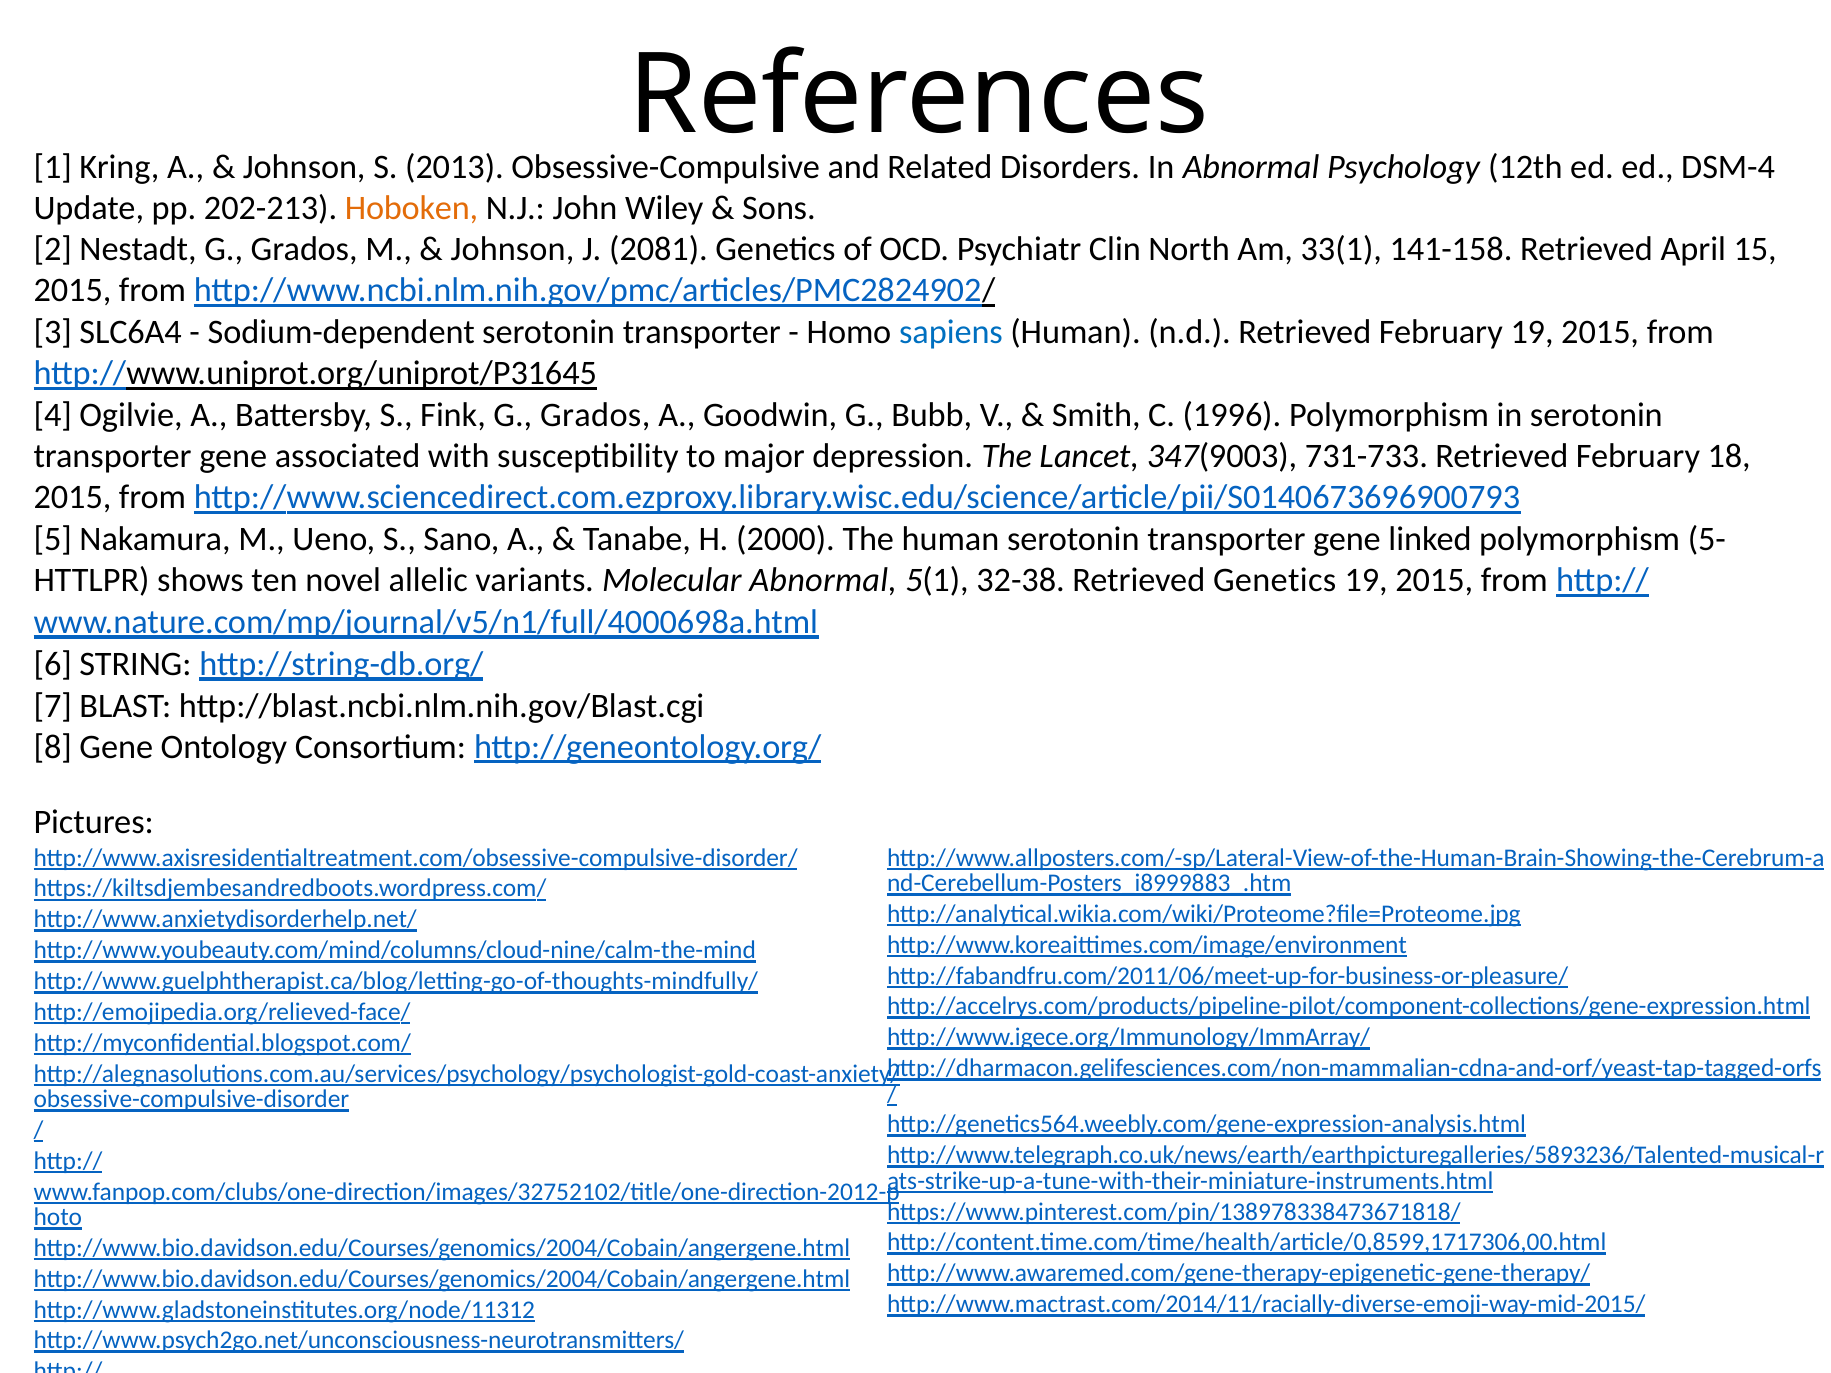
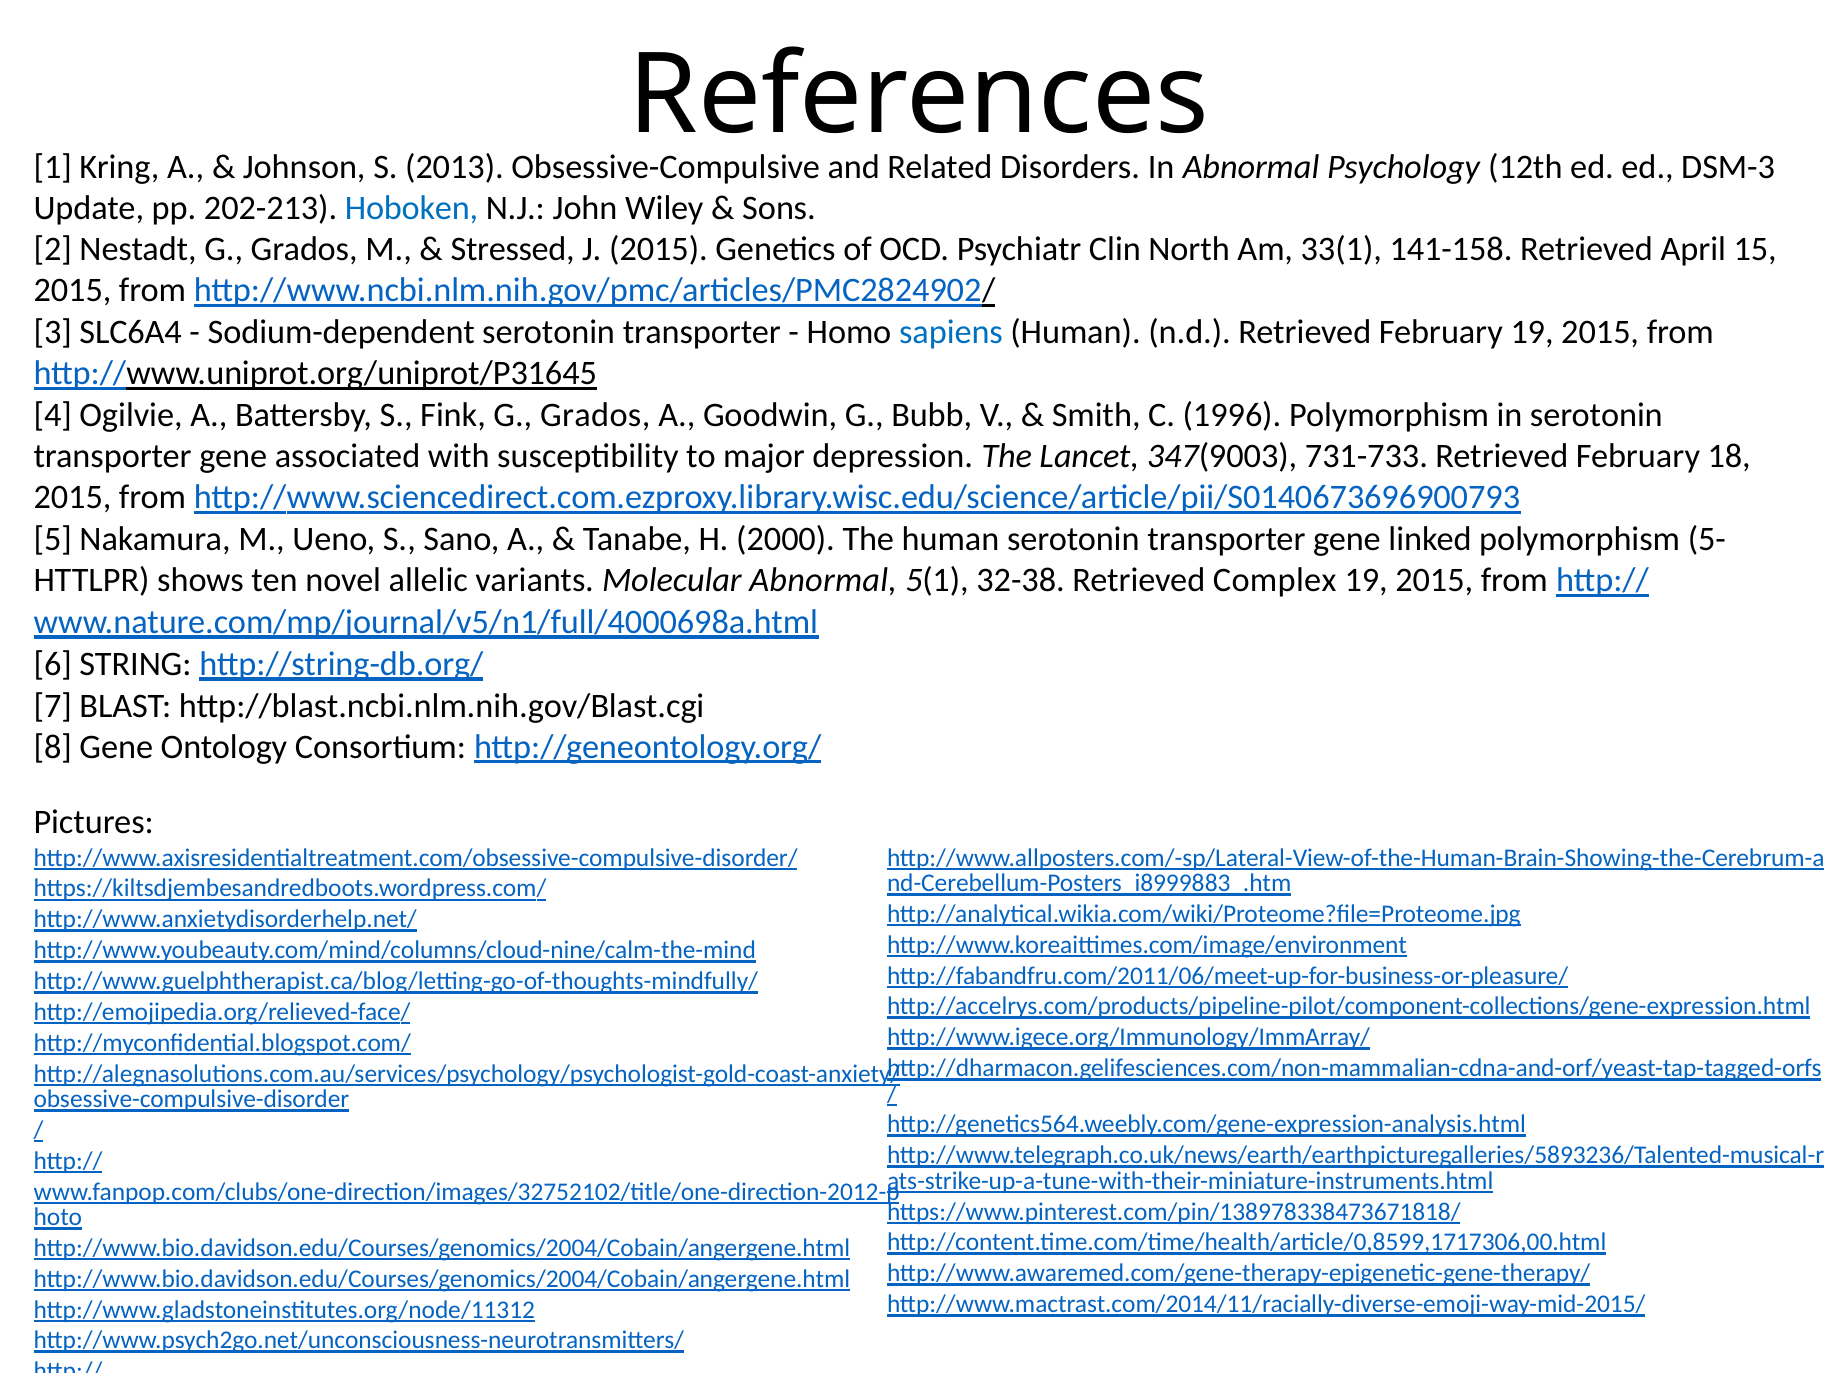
DSM-4: DSM-4 -> DSM-3 (1728, 167)
Hoboken colour: orange -> blue (412, 208)
Johnson: Johnson -> Stressed (513, 249)
J 2081: 2081 -> 2015 (659, 249)
Retrieved Genetics: Genetics -> Complex (1275, 581)
